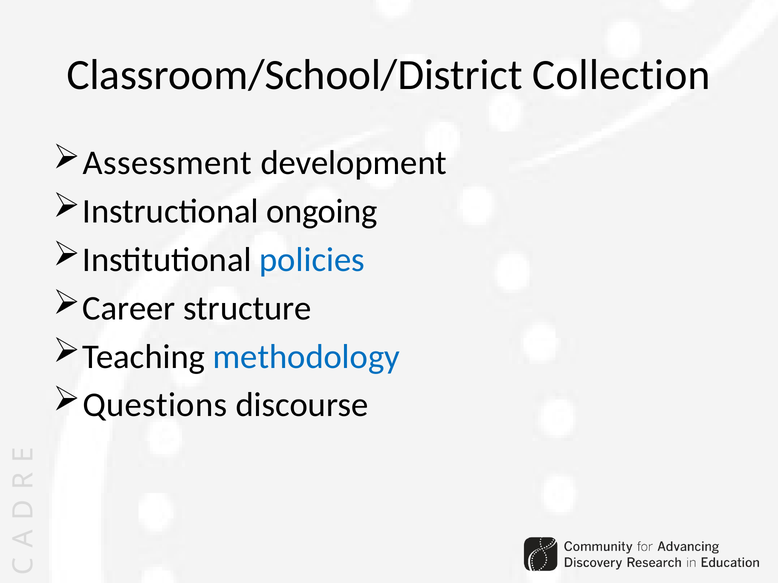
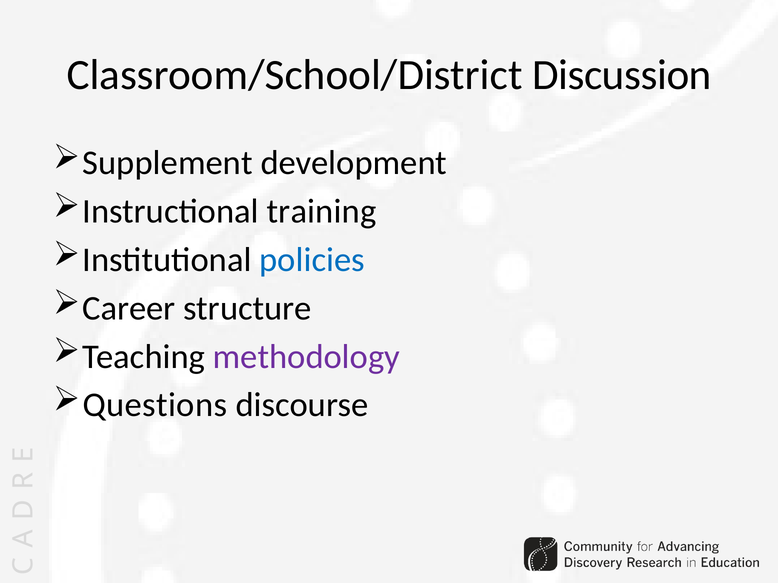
Collection: Collection -> Discussion (622, 75)
Assessment: Assessment -> Supplement (168, 163)
ongoing: ongoing -> training (322, 212)
methodology colour: blue -> purple (306, 357)
